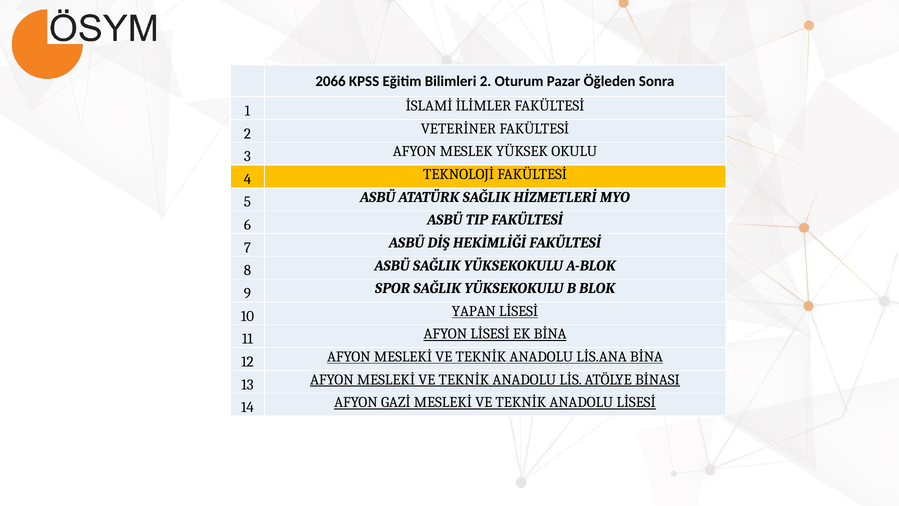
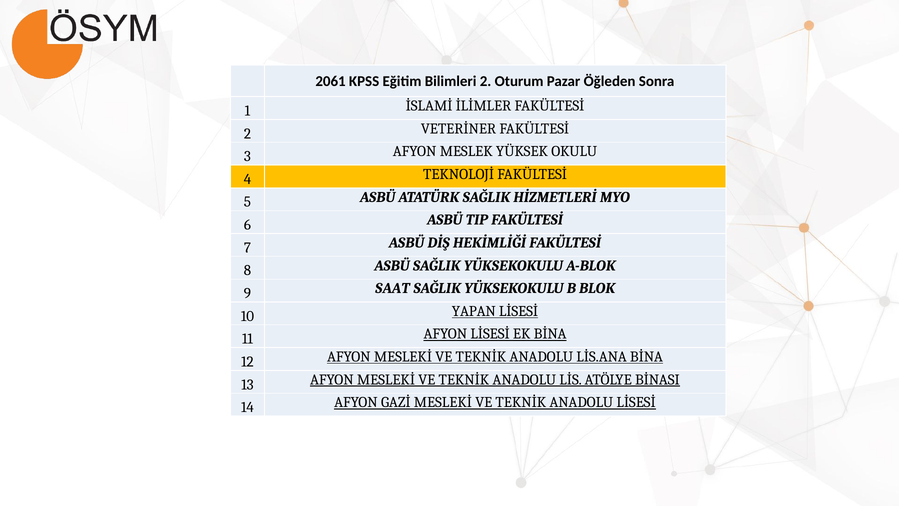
2066: 2066 -> 2061 (331, 81)
SPOR: SPOR -> SAAT (392, 288)
